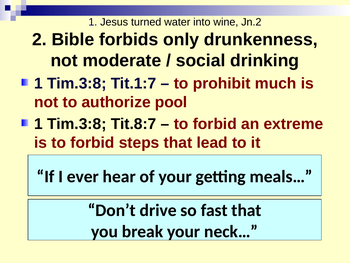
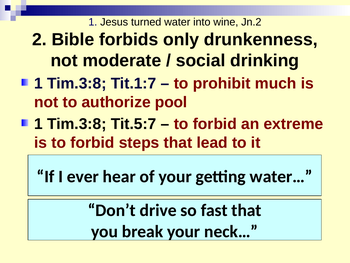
Tit.8:7: Tit.8:7 -> Tit.5:7 (134, 124)
meals…: meals… -> water… (281, 176)
